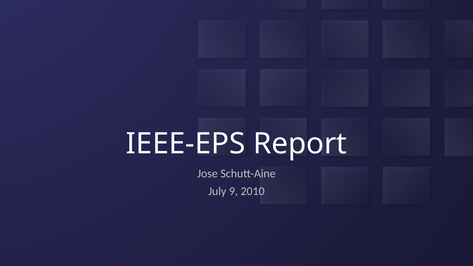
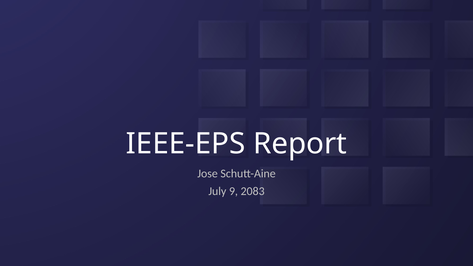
2010: 2010 -> 2083 (253, 191)
